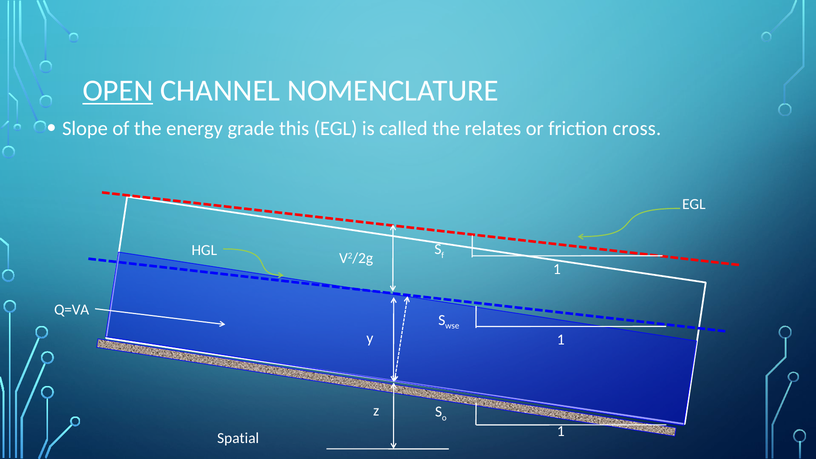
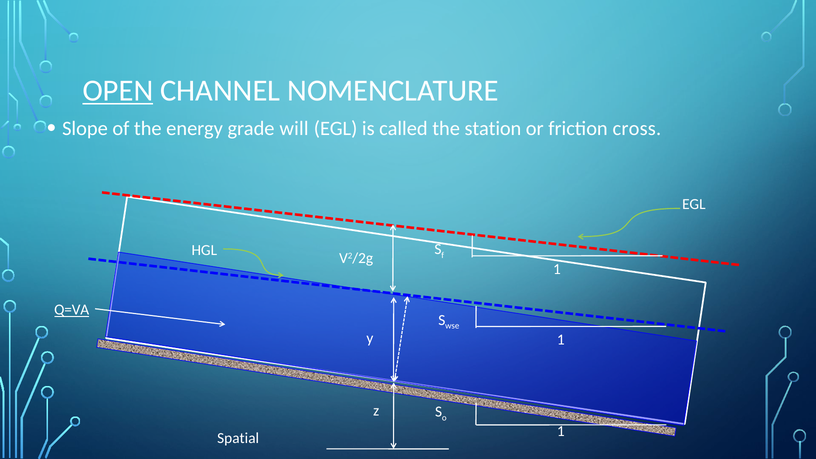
this: this -> will (294, 129)
relates: relates -> station (493, 129)
Q=VA underline: none -> present (72, 310)
